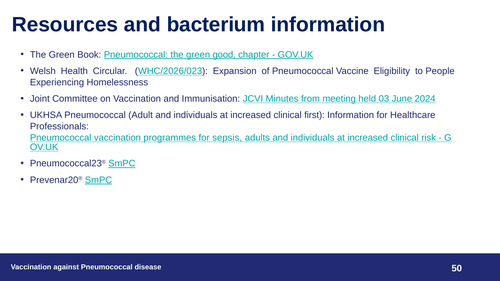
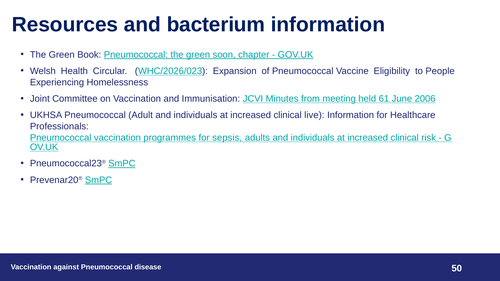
good: good -> soon (224, 55)
03: 03 -> 61 (384, 99)
2024: 2024 -> 2006 (425, 99)
first: first -> live (314, 115)
